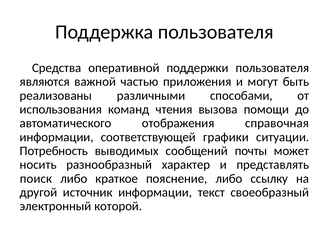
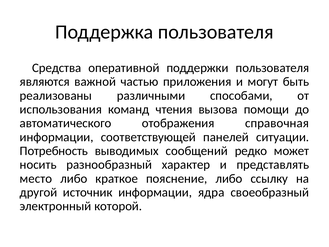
графики: графики -> панелей (226, 137)
почты: почты -> редко (251, 151)
поиск: поиск -> место (36, 178)
текст: текст -> ядра (211, 192)
